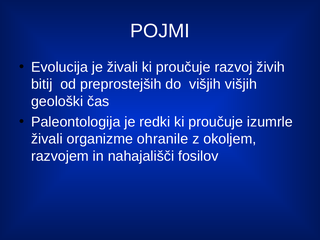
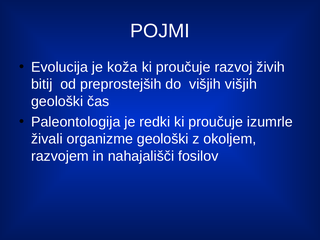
je živali: živali -> koža (122, 67)
organizme ohranile: ohranile -> geološki (163, 139)
